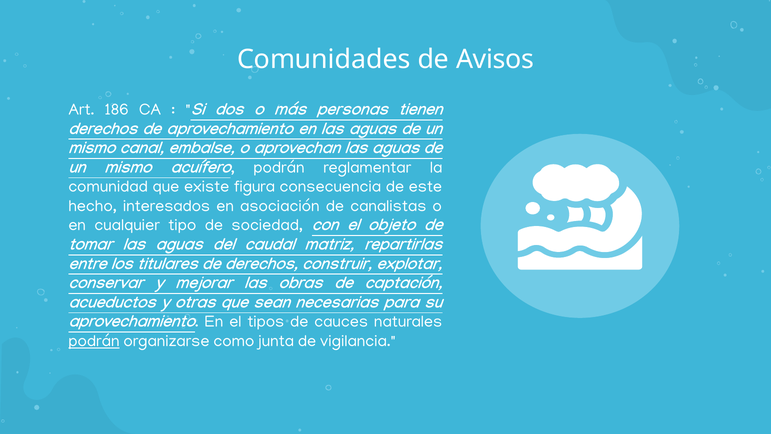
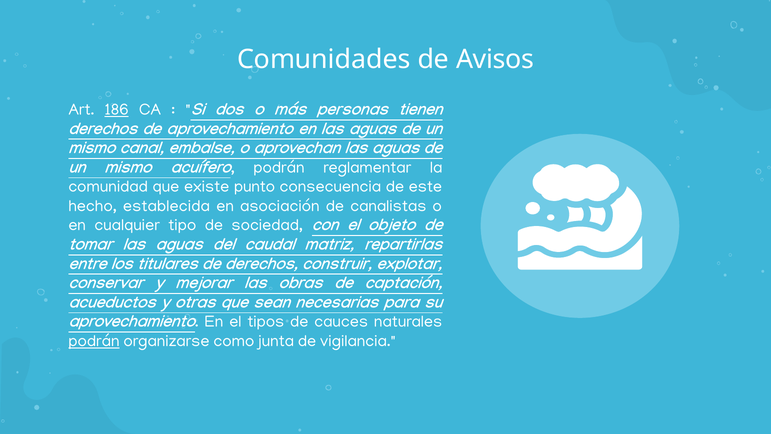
186 underline: none -> present (117, 109)
figura: figura -> punto (255, 186)
interesados: interesados -> establecida (166, 206)
